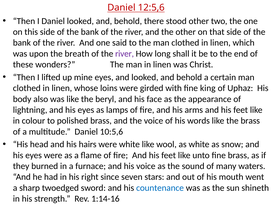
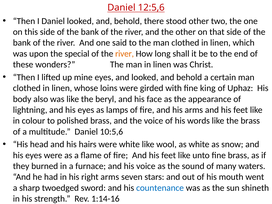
breath: breath -> special (77, 54)
river colour: purple -> orange (125, 54)
right since: since -> arms (110, 177)
